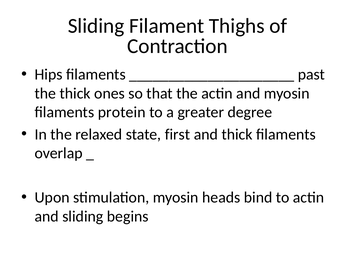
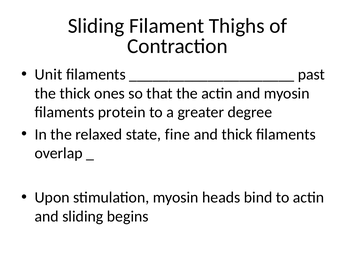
Hips: Hips -> Unit (48, 74)
first: first -> fine (177, 134)
